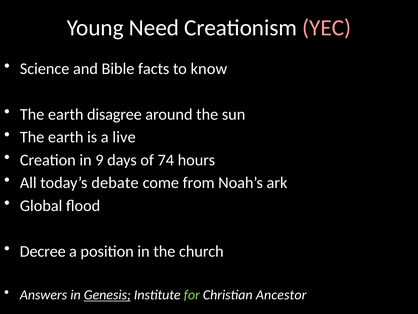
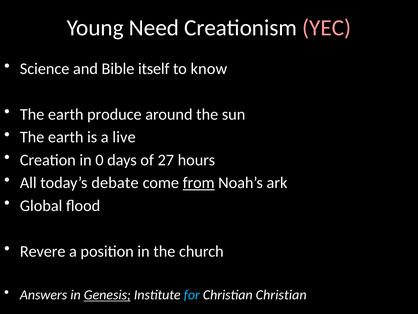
facts: facts -> itself (154, 69)
disagree: disagree -> produce (114, 114)
9: 9 -> 0 (99, 160)
74: 74 -> 27 (166, 160)
from underline: none -> present (199, 183)
Decree: Decree -> Revere (43, 251)
for colour: light green -> light blue (192, 294)
Christian Ancestor: Ancestor -> Christian (281, 294)
